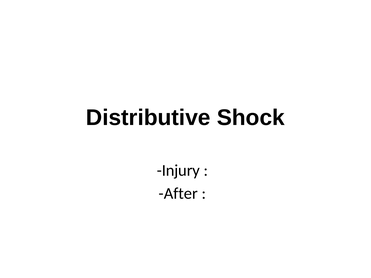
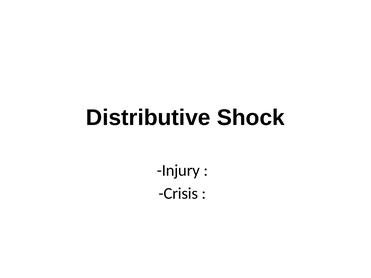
After: After -> Crisis (178, 194)
